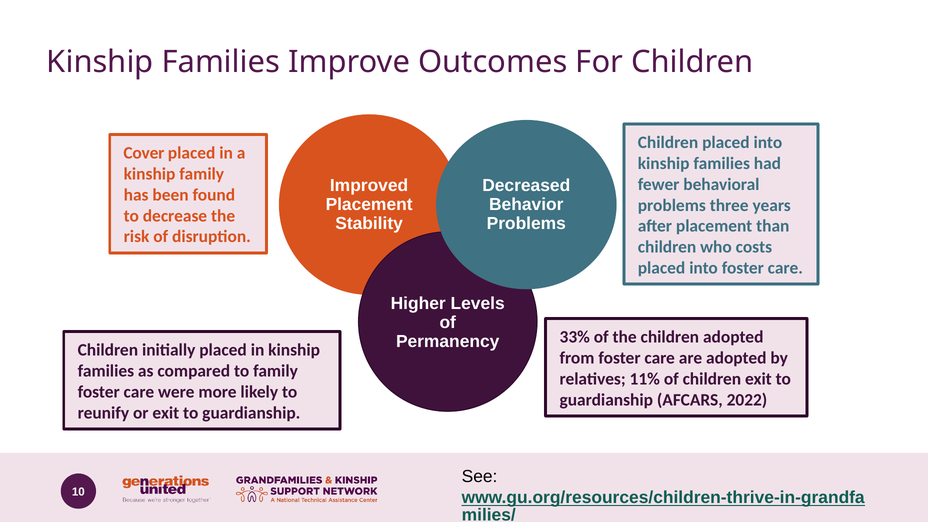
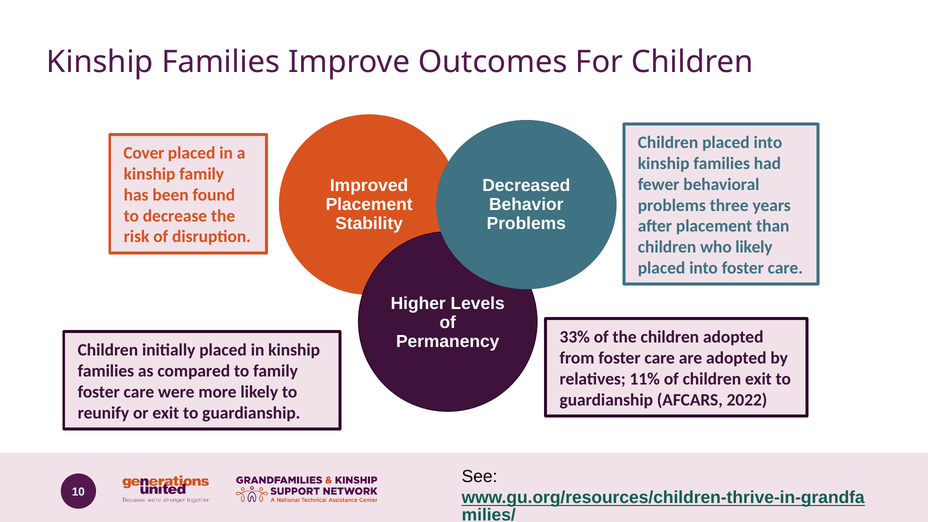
who costs: costs -> likely (754, 247)
